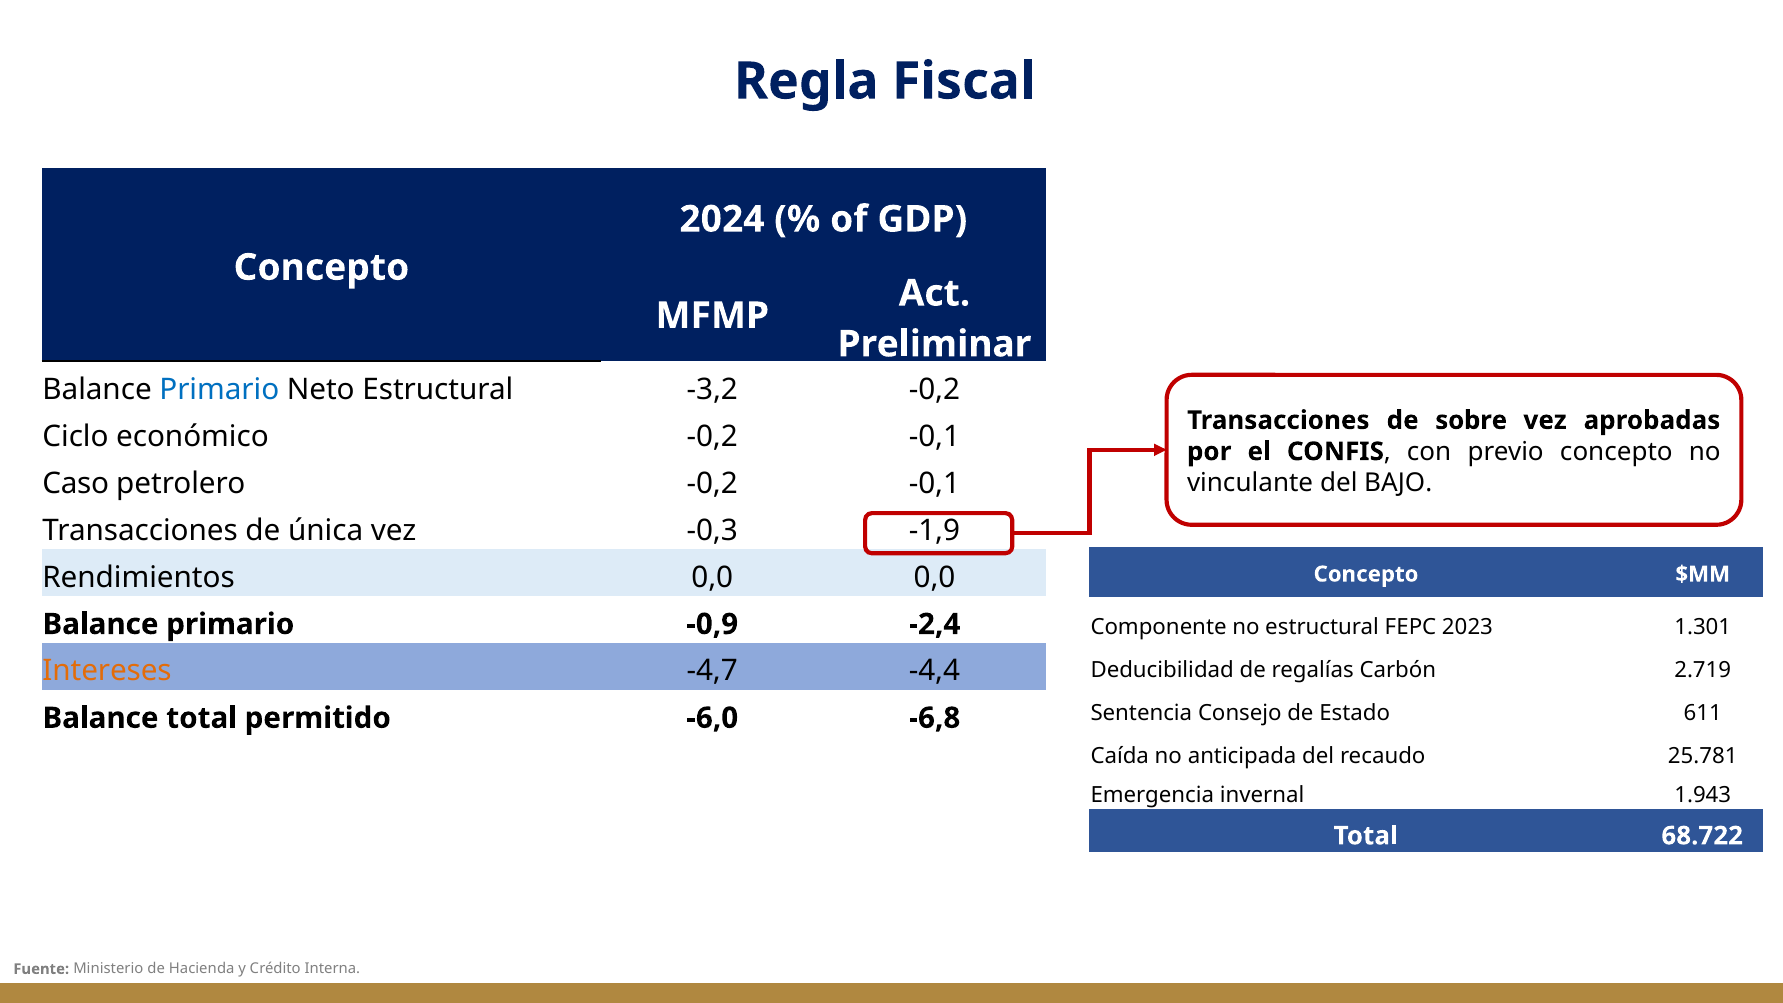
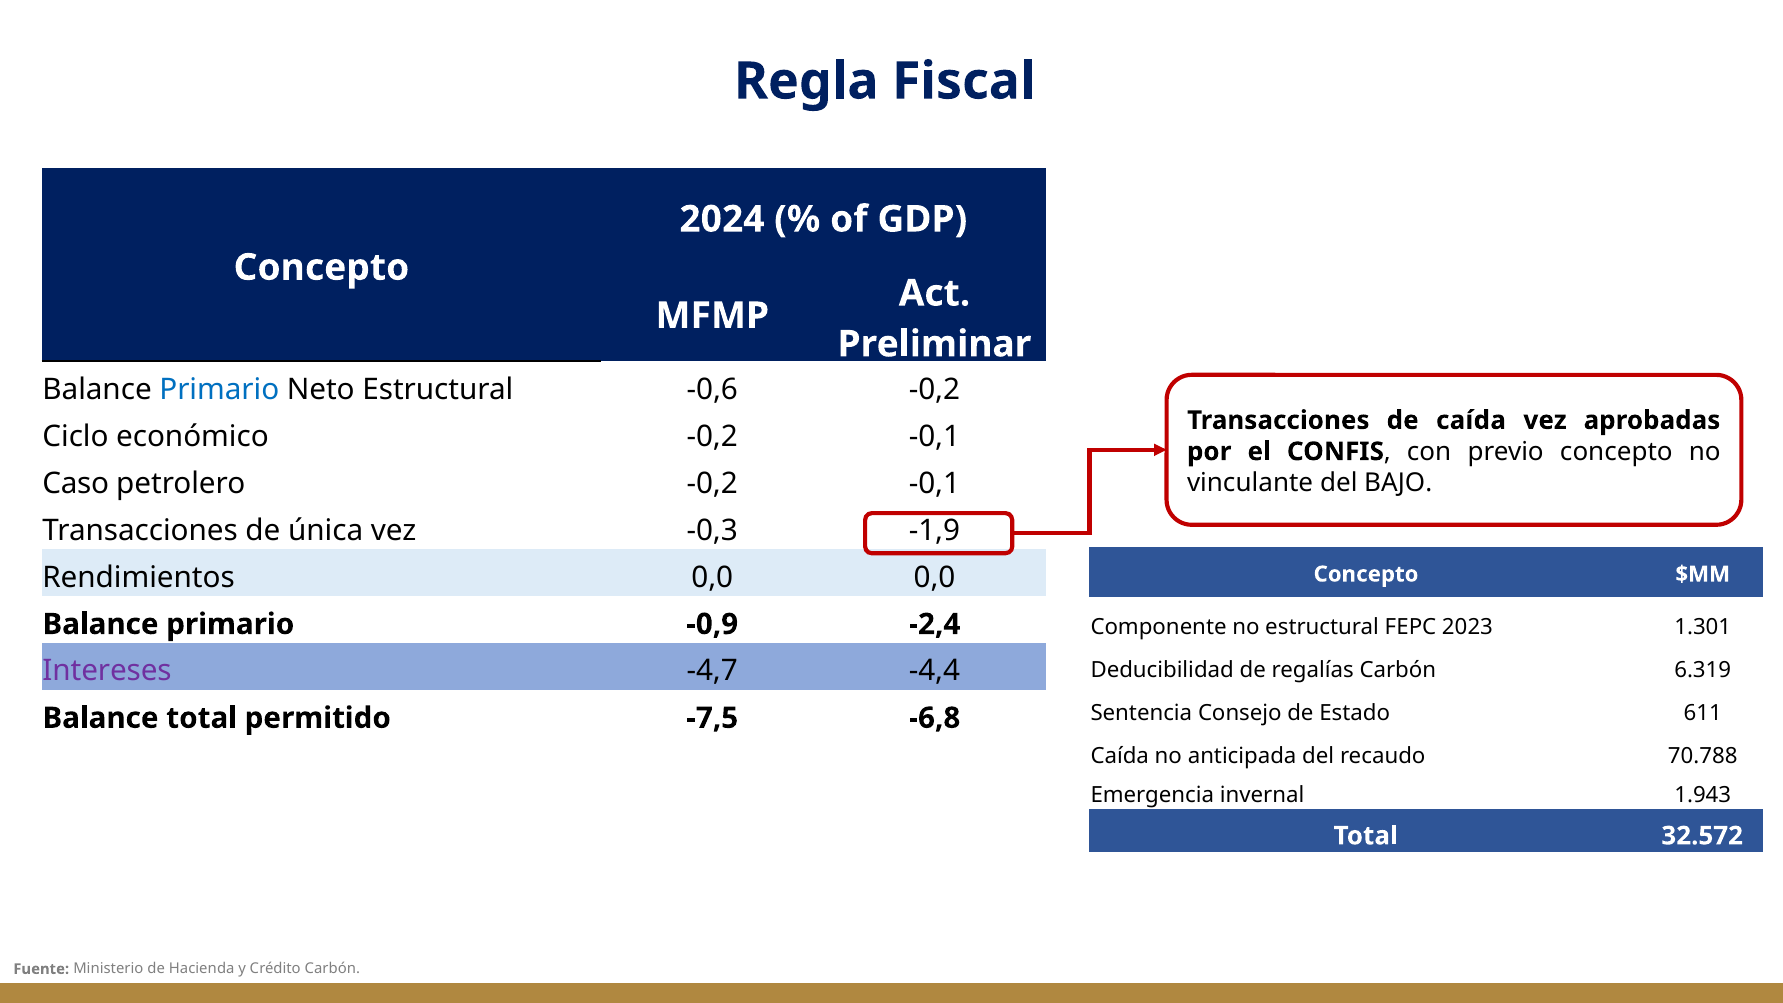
-3,2: -3,2 -> -0,6 (712, 390)
de sobre: sobre -> caída (1471, 420)
Intereses colour: orange -> purple (107, 671)
2.719: 2.719 -> 6.319 (1703, 670)
-6,0: -6,0 -> -7,5 (712, 718)
25.781: 25.781 -> 70.788 (1703, 756)
68.722: 68.722 -> 32.572 (1702, 836)
Crédito Interna: Interna -> Carbón (332, 969)
